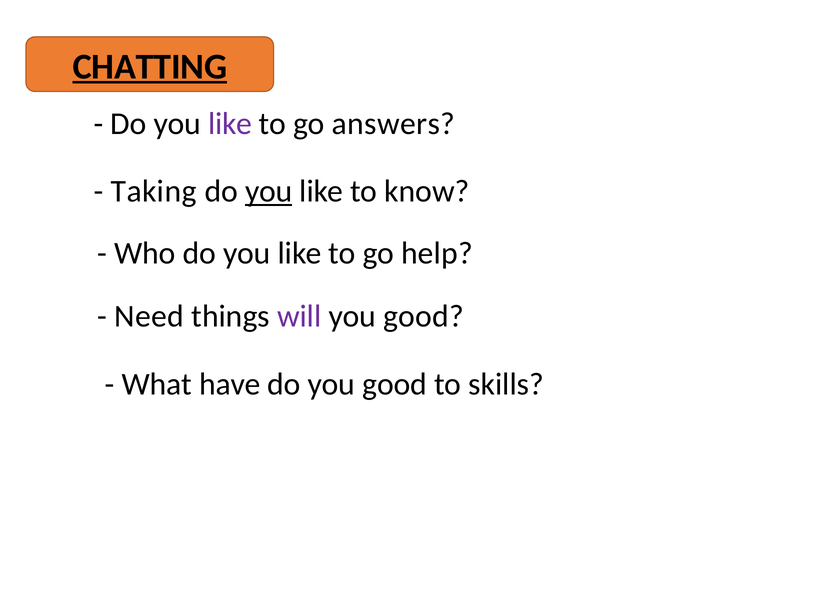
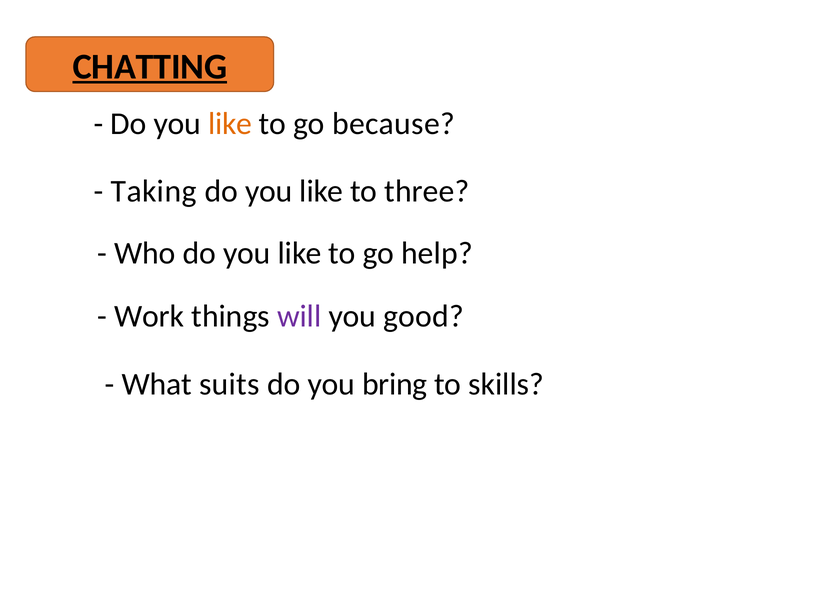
like colour: purple -> orange (230, 124)
answers: answers -> because (393, 124)
you underline: present -> none (269, 191)
know: know -> three (427, 191)
Need: Need -> Work (149, 316)
have: have -> suits (229, 384)
do you good: good -> bring (395, 384)
